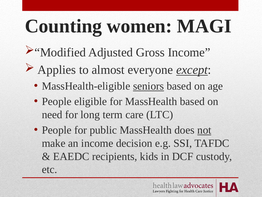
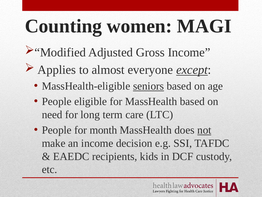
public: public -> month (103, 130)
